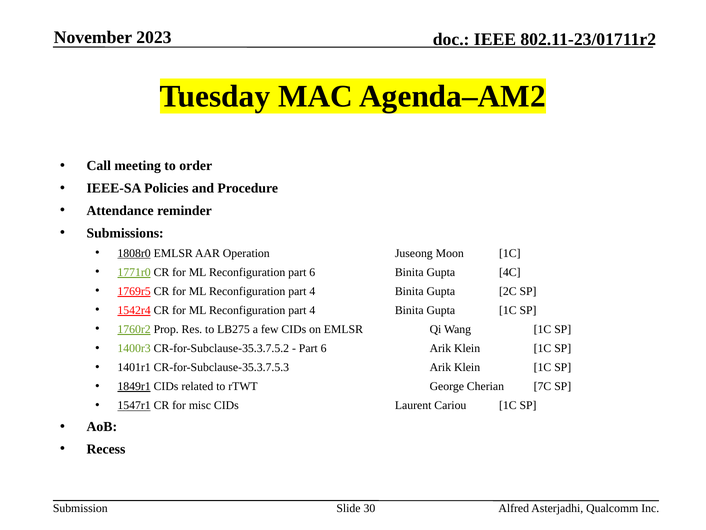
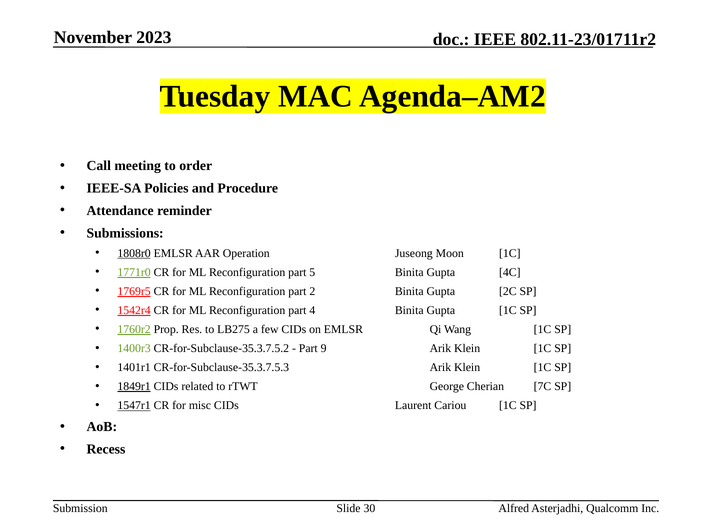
Reconfiguration part 6: 6 -> 5 (312, 272)
4: 4 -> 2 (312, 291)
6: 6 -> 9 (324, 348)
